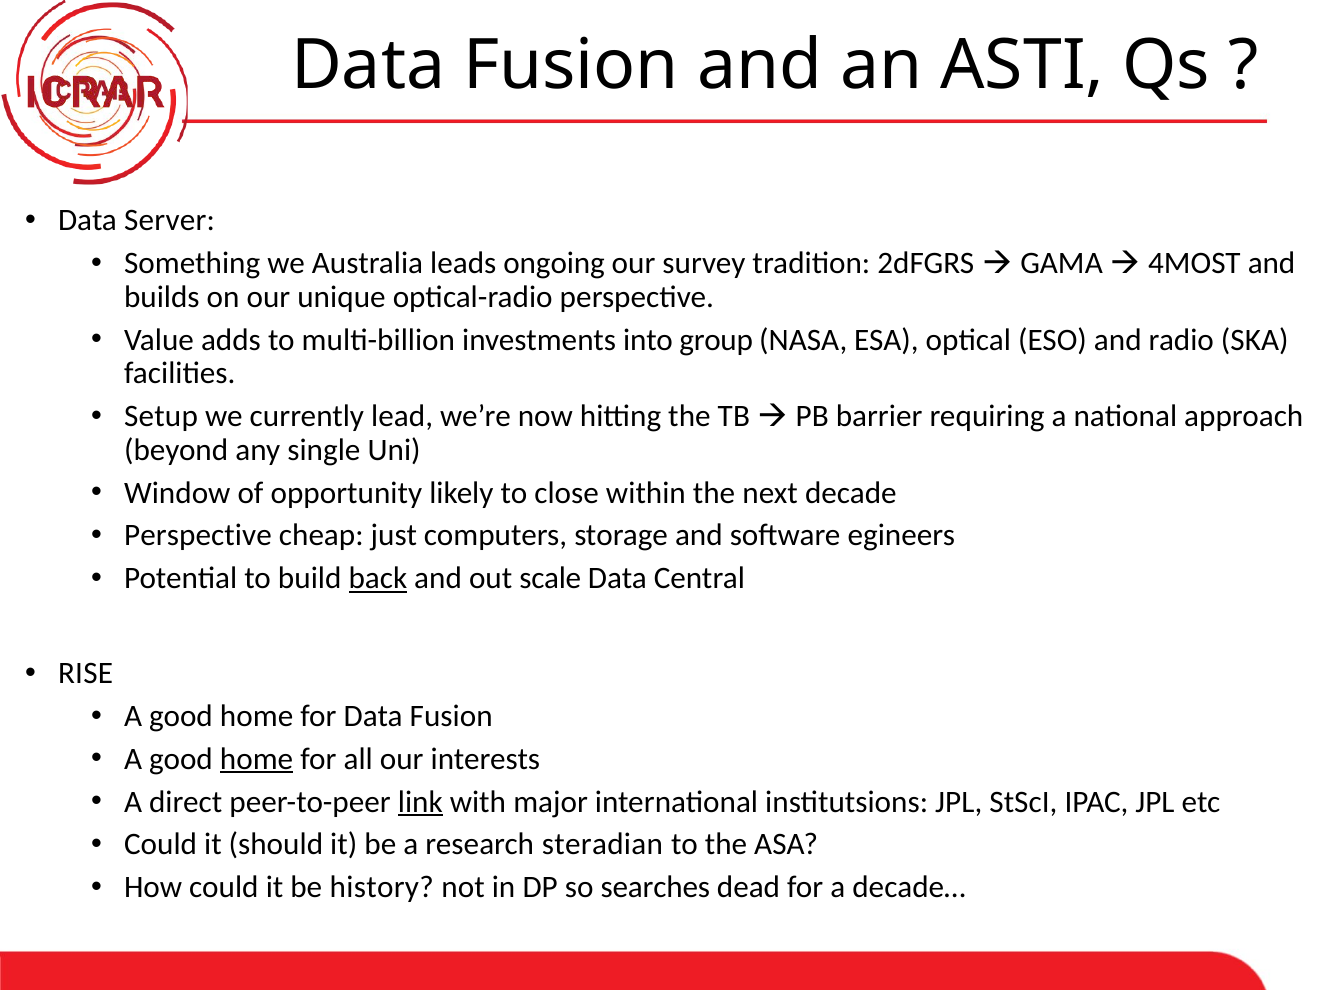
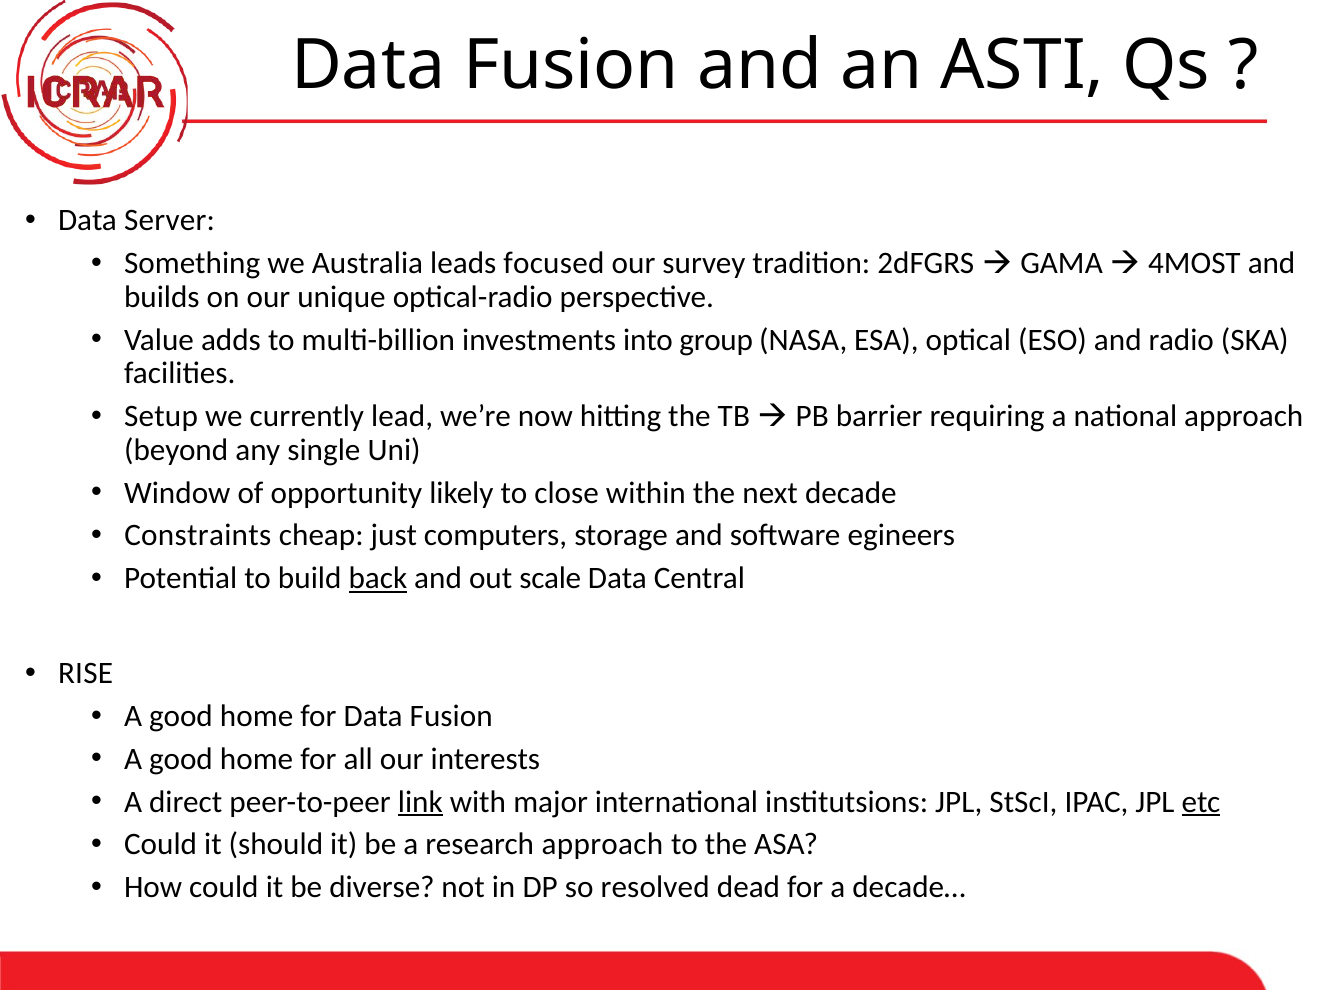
ongoing: ongoing -> focused (554, 263)
Perspective: Perspective -> Constraints (198, 536)
home underline: present -> none (257, 759)
etc underline: none -> present (1201, 802)
research steradian: steradian -> approach (602, 845)
history: history -> diverse (382, 887)
searches: searches -> resolved (655, 887)
